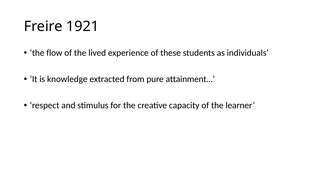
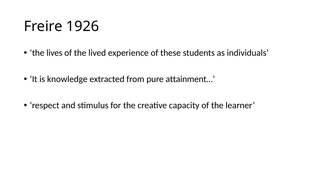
1921: 1921 -> 1926 (83, 26)
flow: flow -> lives (54, 53)
